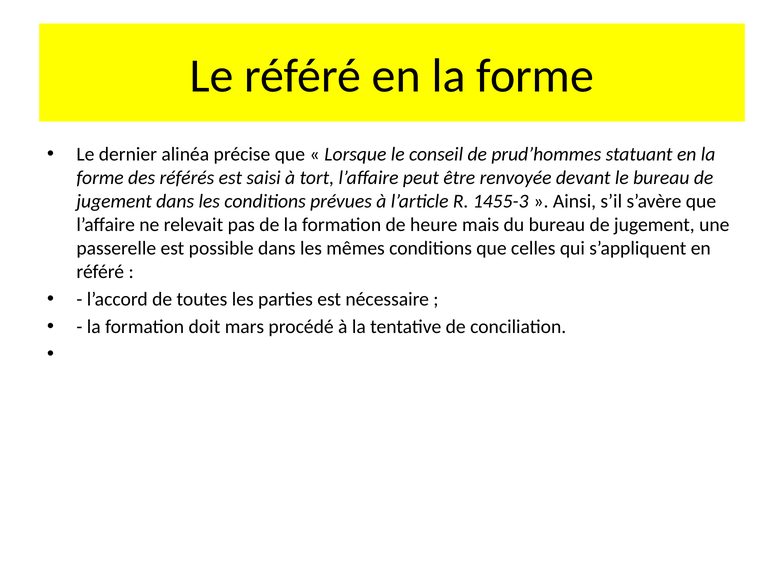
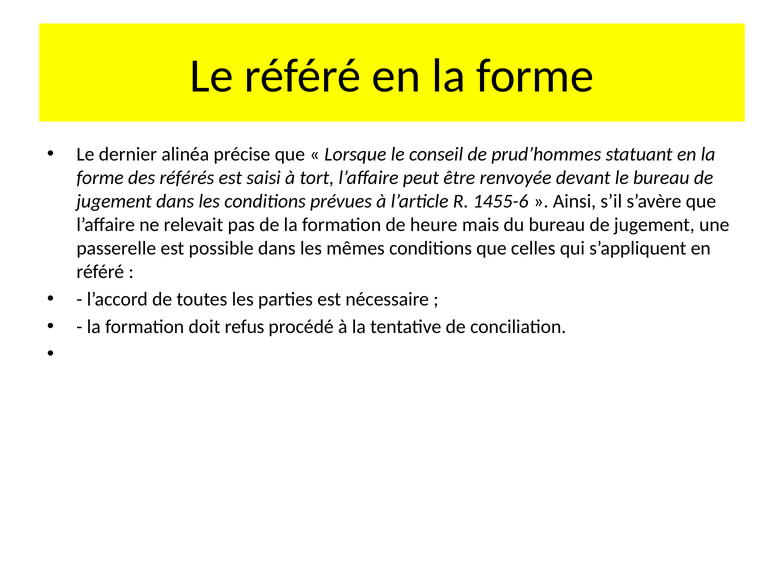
1455-3: 1455-3 -> 1455-6 (501, 201)
mars: mars -> refus (245, 327)
